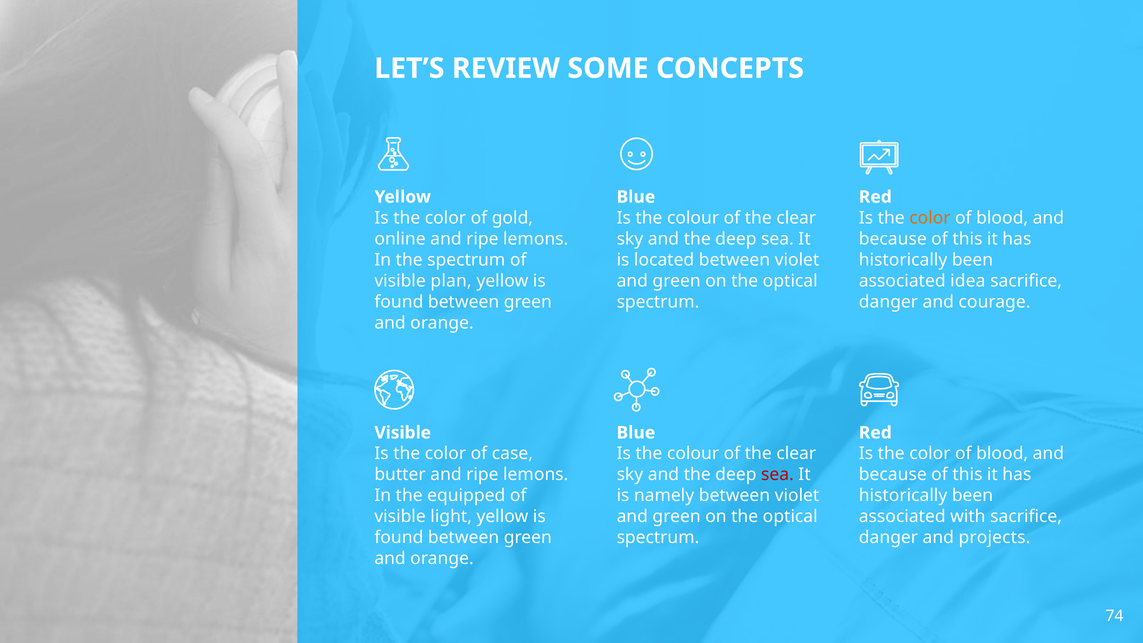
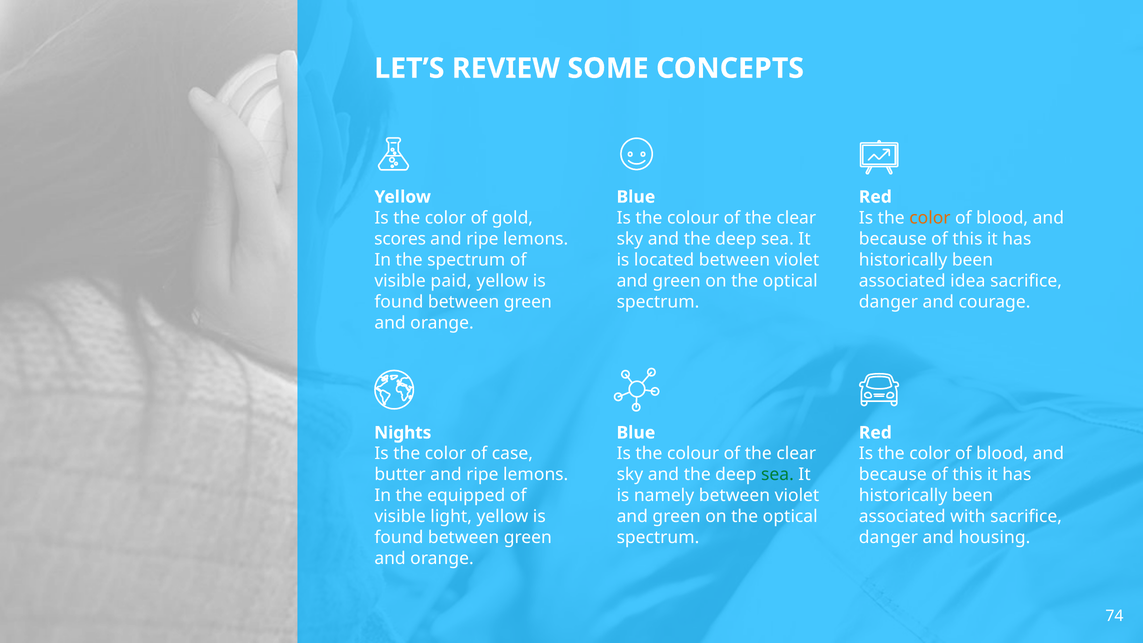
online: online -> scores (400, 239)
plan: plan -> paid (451, 281)
Visible: Visible -> Nights (403, 433)
sea colour: red -> green (777, 475)
projects: projects -> housing (994, 538)
